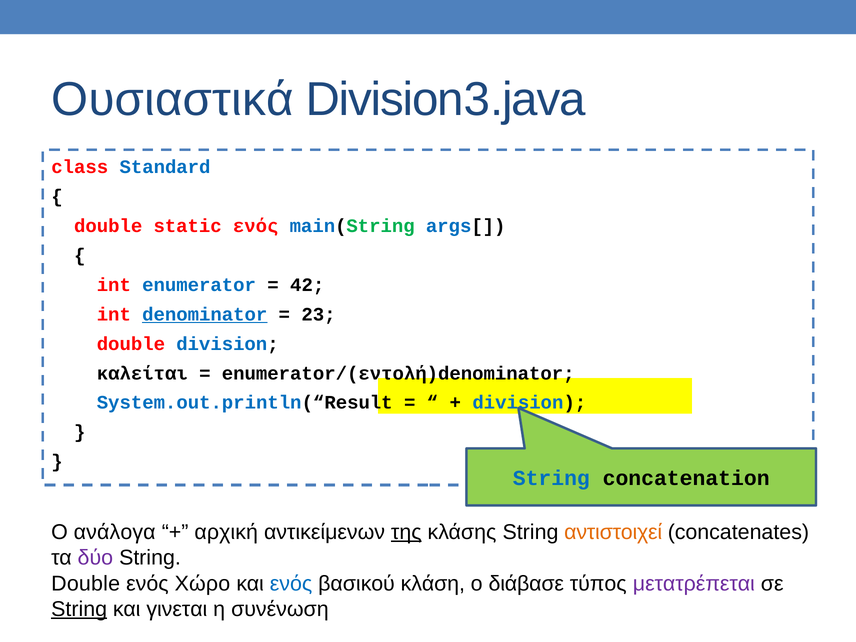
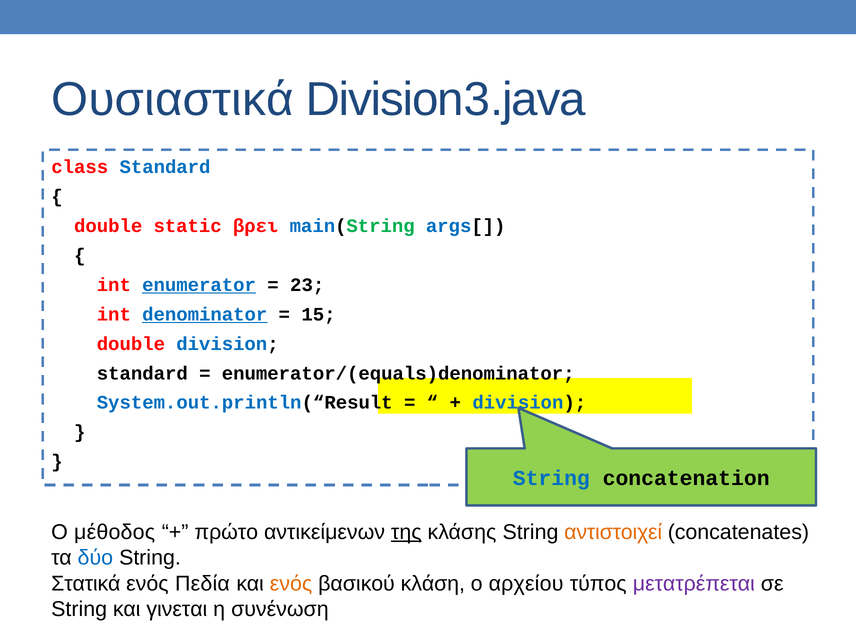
static ενός: ενός -> βρει (256, 226)
enumerator underline: none -> present (199, 285)
42: 42 -> 23 (307, 285)
23: 23 -> 15 (319, 314)
καλείται: καλείται -> standard (142, 373)
enumerator/(εντολή)denominator: enumerator/(εντολή)denominator -> enumerator/(equals)denominator (398, 373)
ανάλογα: ανάλογα -> μέθοδος (115, 532)
αρχική: αρχική -> πρώτο (226, 532)
δύο colour: purple -> blue (95, 558)
Double: Double -> Στατικά (86, 583)
Χώρο: Χώρο -> Πεδία (202, 583)
ενός colour: blue -> orange (291, 583)
διάβασε: διάβασε -> αρχείου (526, 583)
String underline: present -> none (79, 609)
